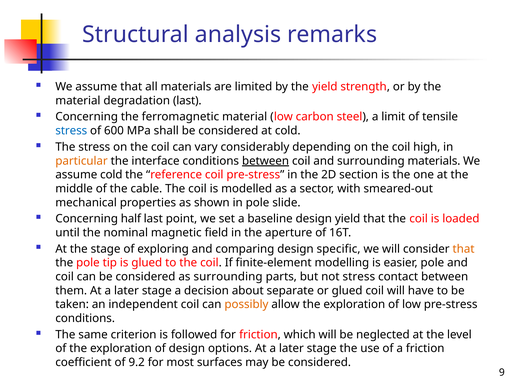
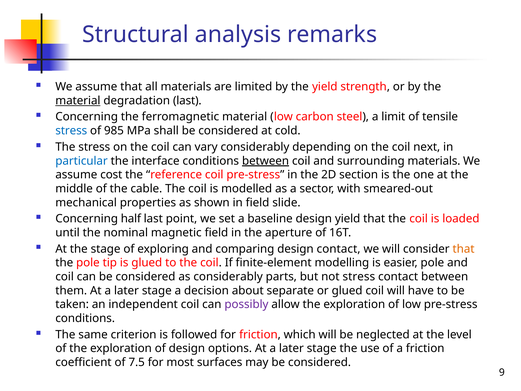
material underline: none -> present (78, 101)
600: 600 -> 985 (114, 131)
high: high -> next (427, 147)
particular colour: orange -> blue (82, 161)
assume cold: cold -> cost (111, 175)
in pole: pole -> field (258, 202)
design specific: specific -> contact (339, 249)
as surrounding: surrounding -> considerably (228, 276)
possibly colour: orange -> purple (246, 304)
9.2: 9.2 -> 7.5 (137, 362)
